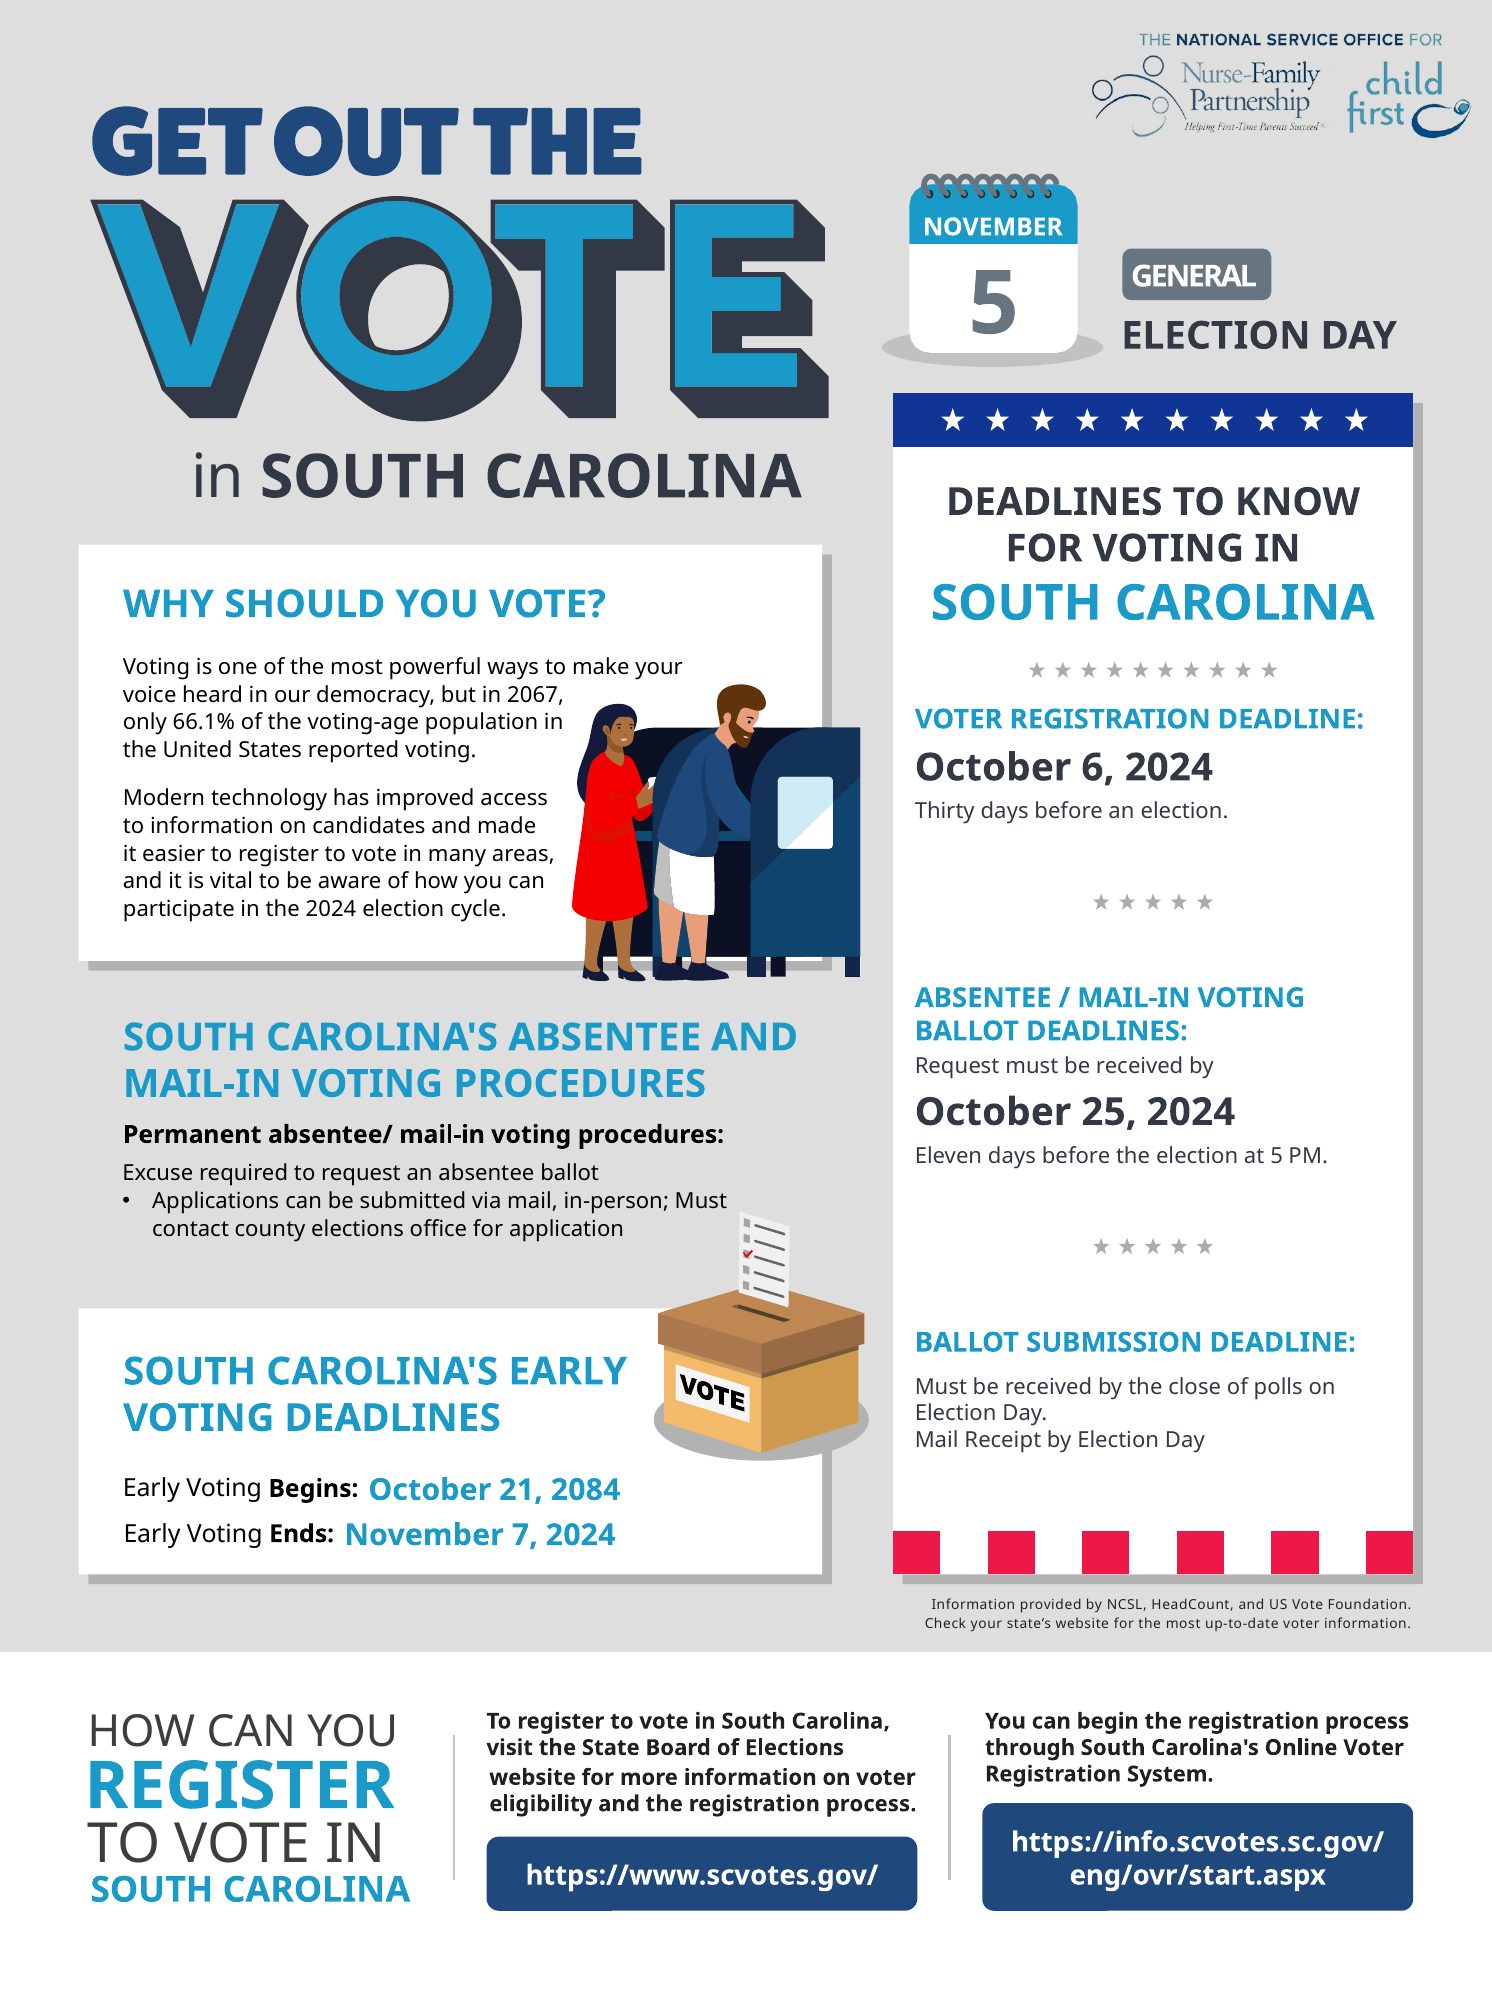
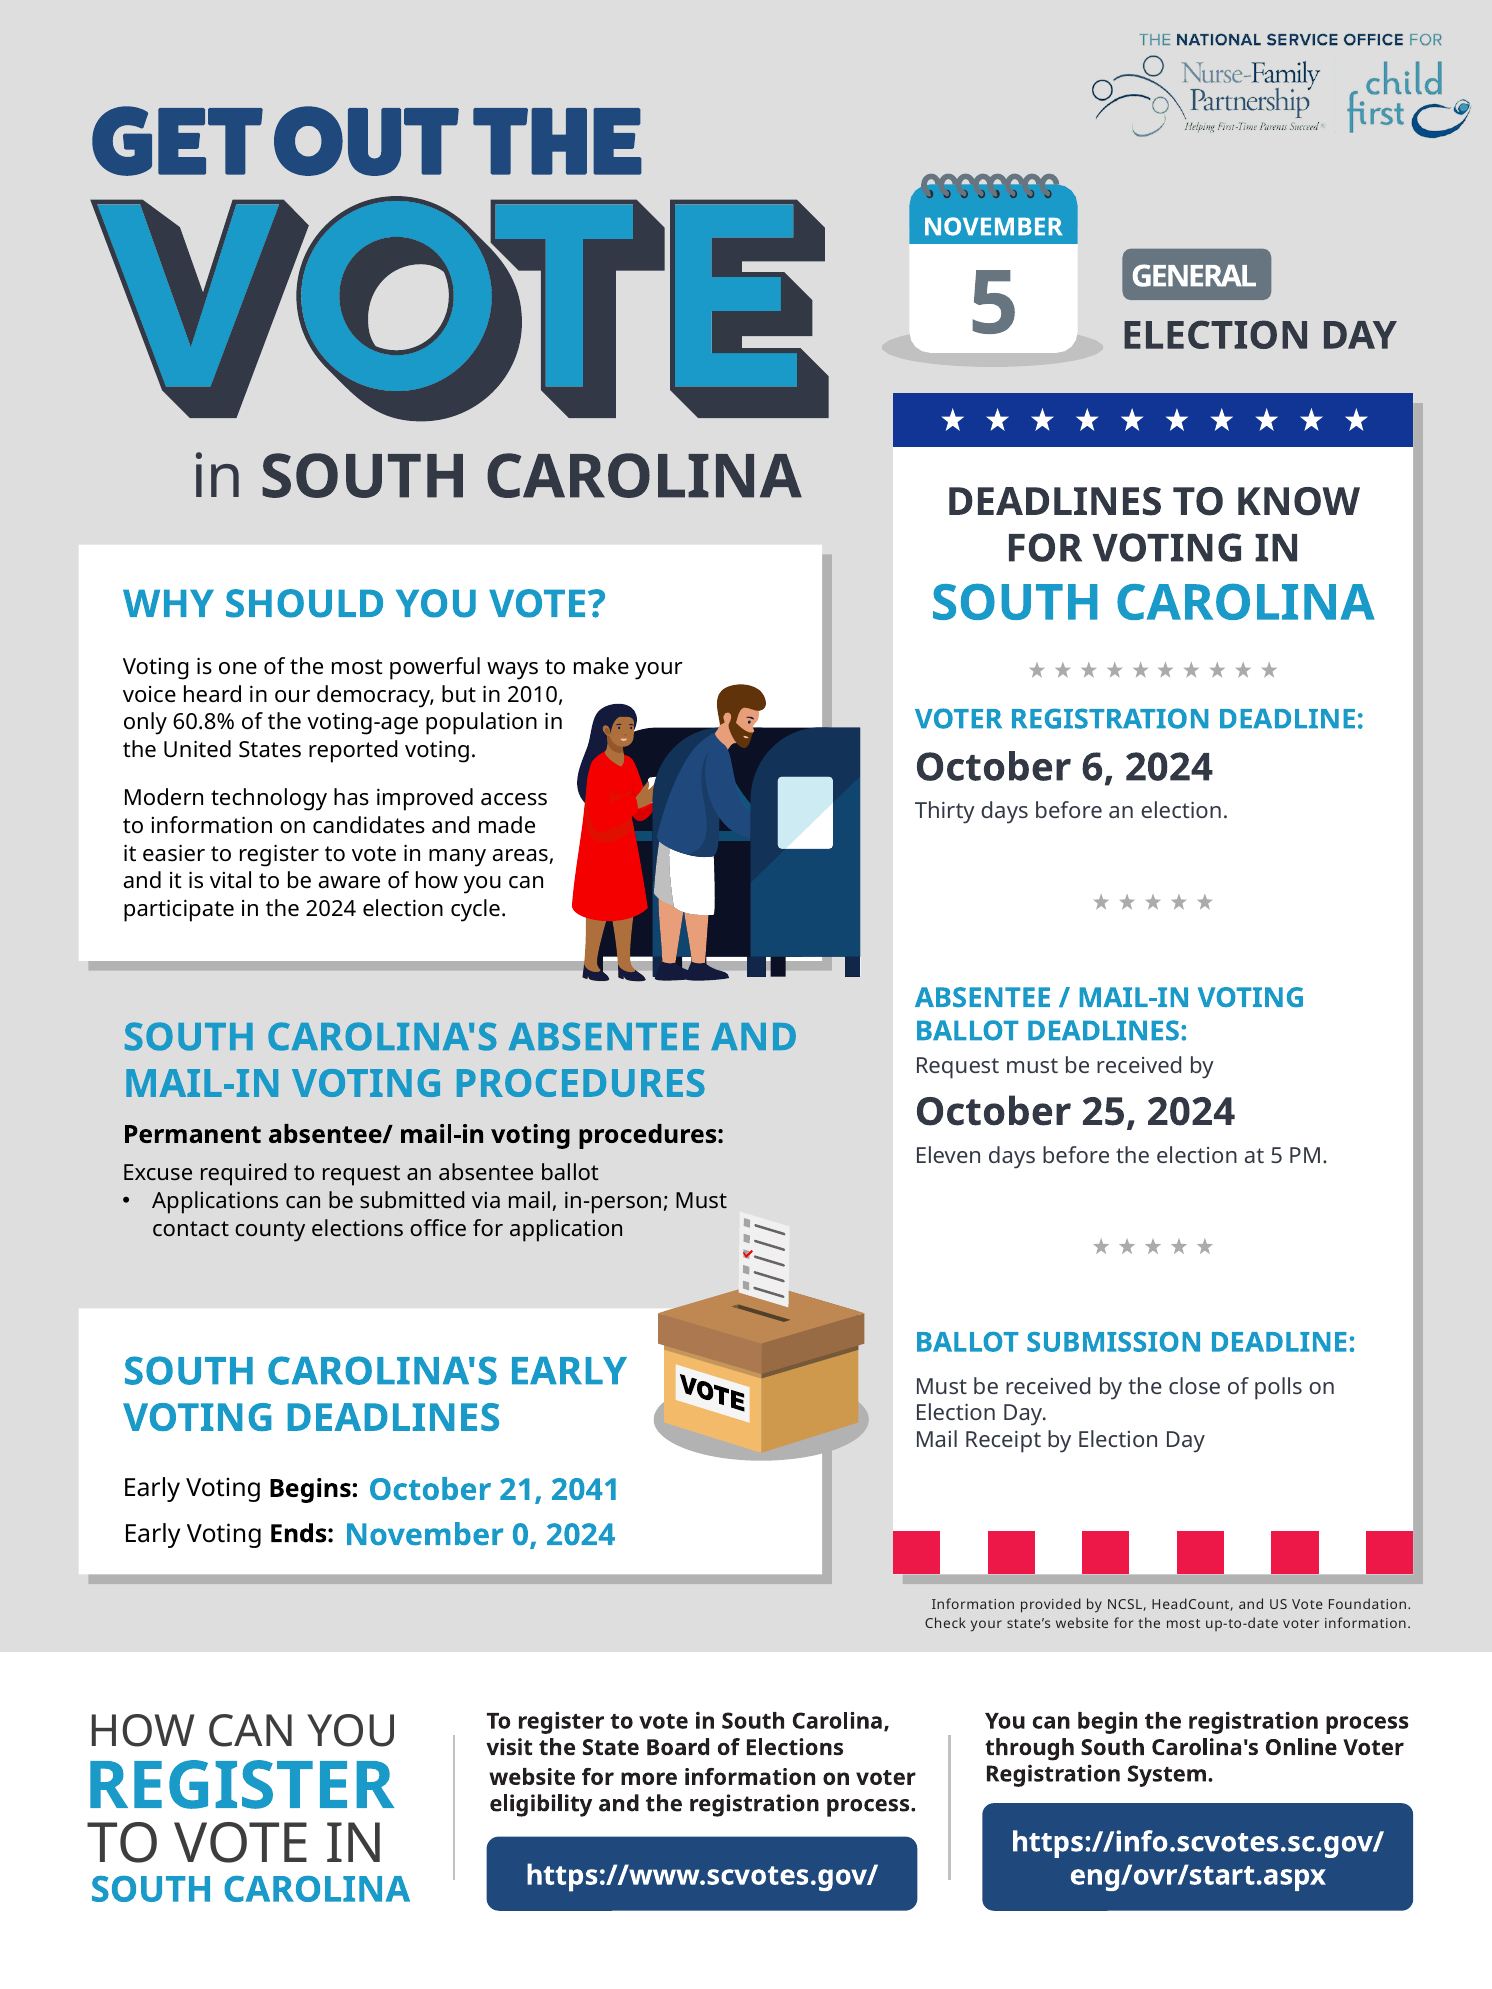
2067: 2067 -> 2010 (536, 695)
66.1%: 66.1% -> 60.8% (204, 723)
2084: 2084 -> 2041 (586, 1490)
7: 7 -> 0 (525, 1535)
